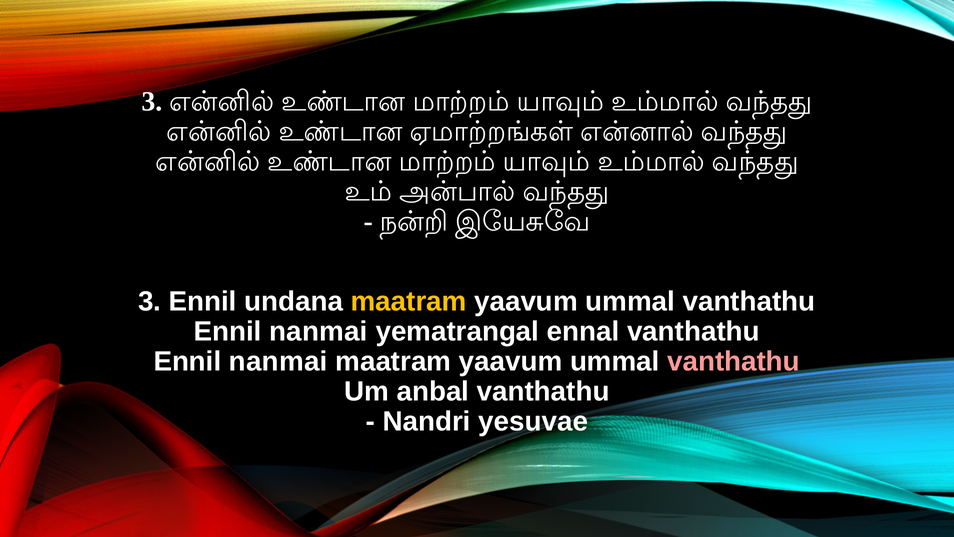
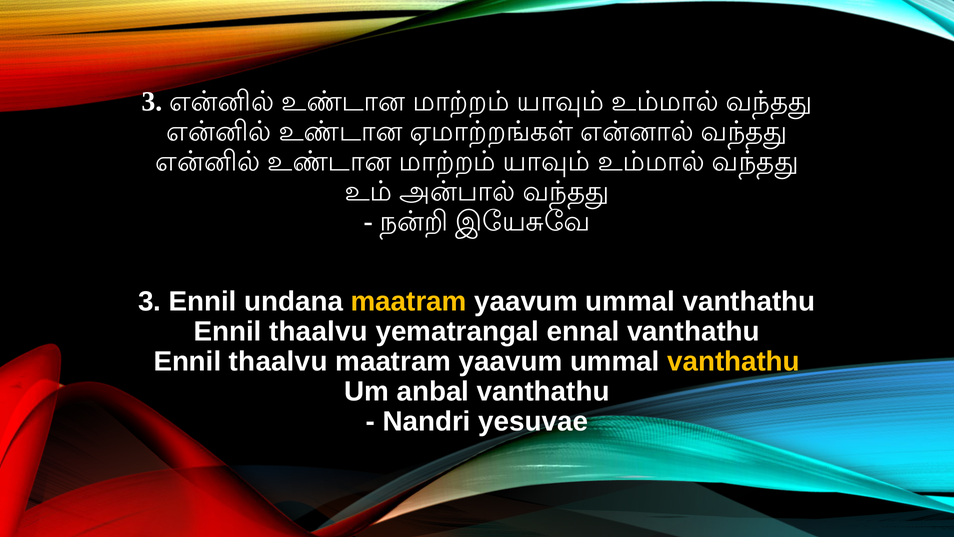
nanmai: nanmai -> thaalvu (318, 331)
nanmai: nanmai -> thaalvu (278, 361)
vanthathu colour: pink -> yellow (733, 361)
